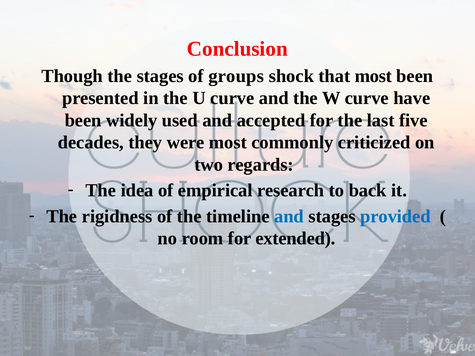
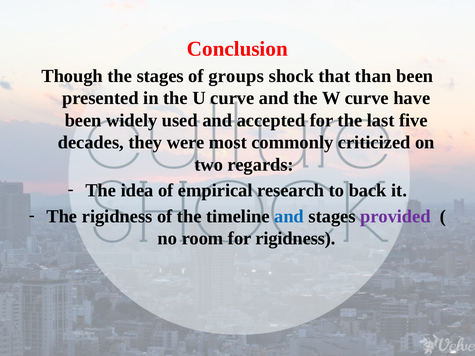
that most: most -> than (373, 76)
provided colour: blue -> purple (395, 217)
for extended: extended -> rigidness (295, 239)
